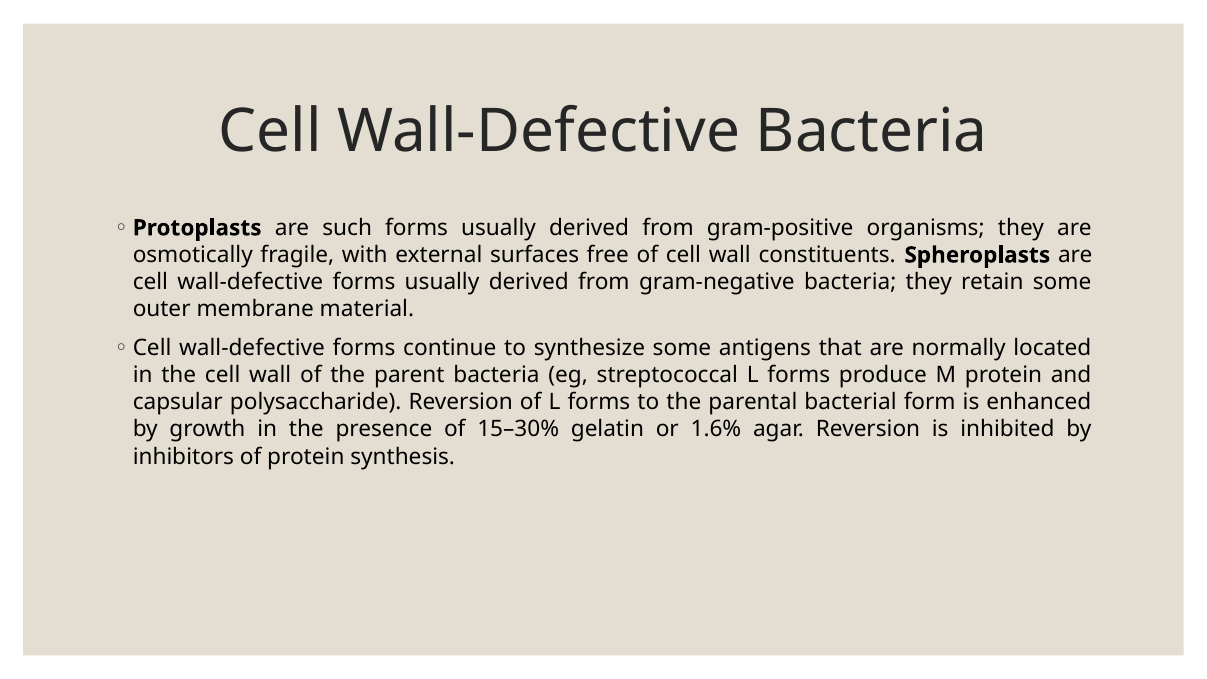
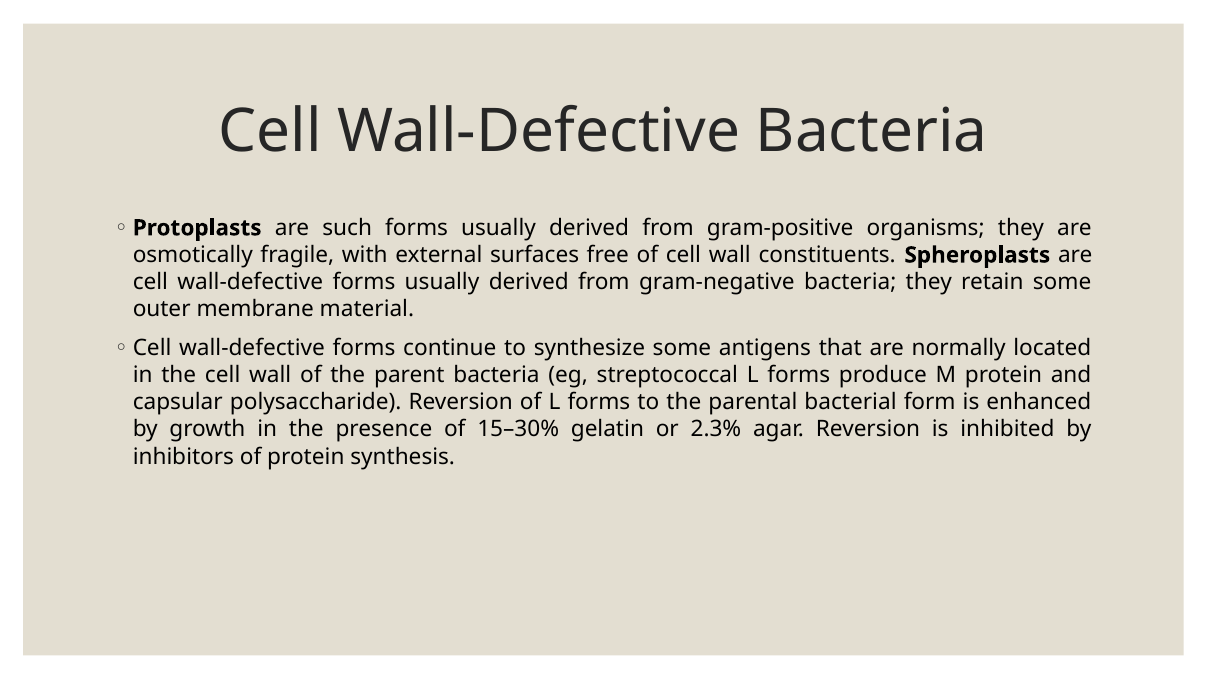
1.6%: 1.6% -> 2.3% (716, 429)
